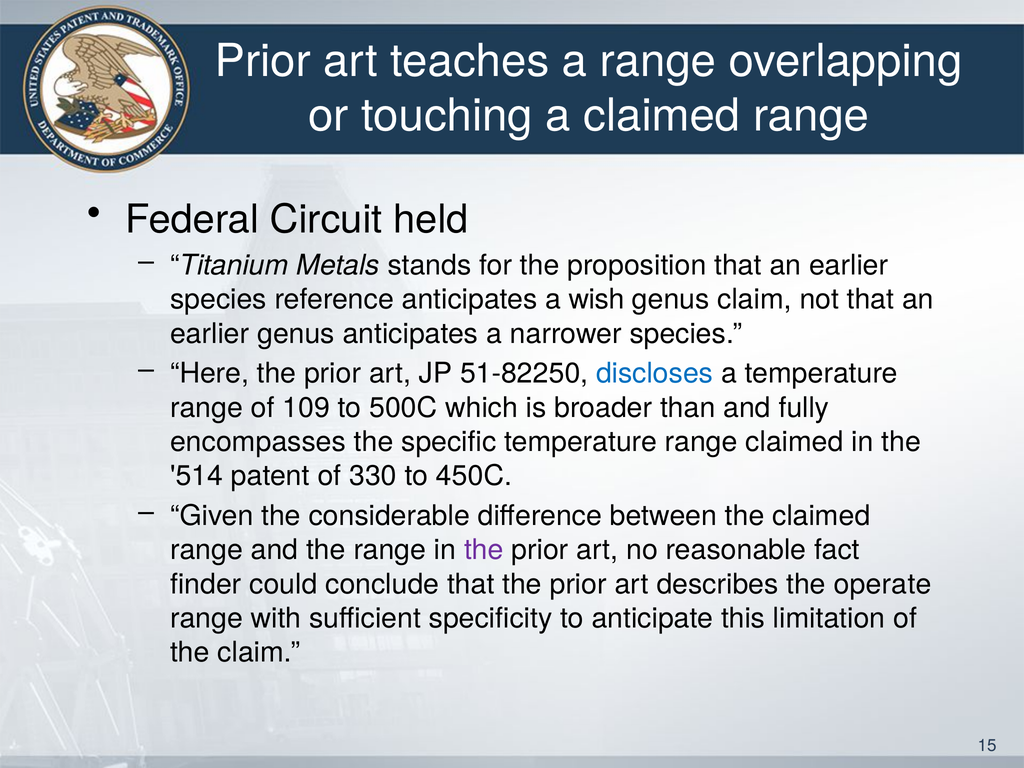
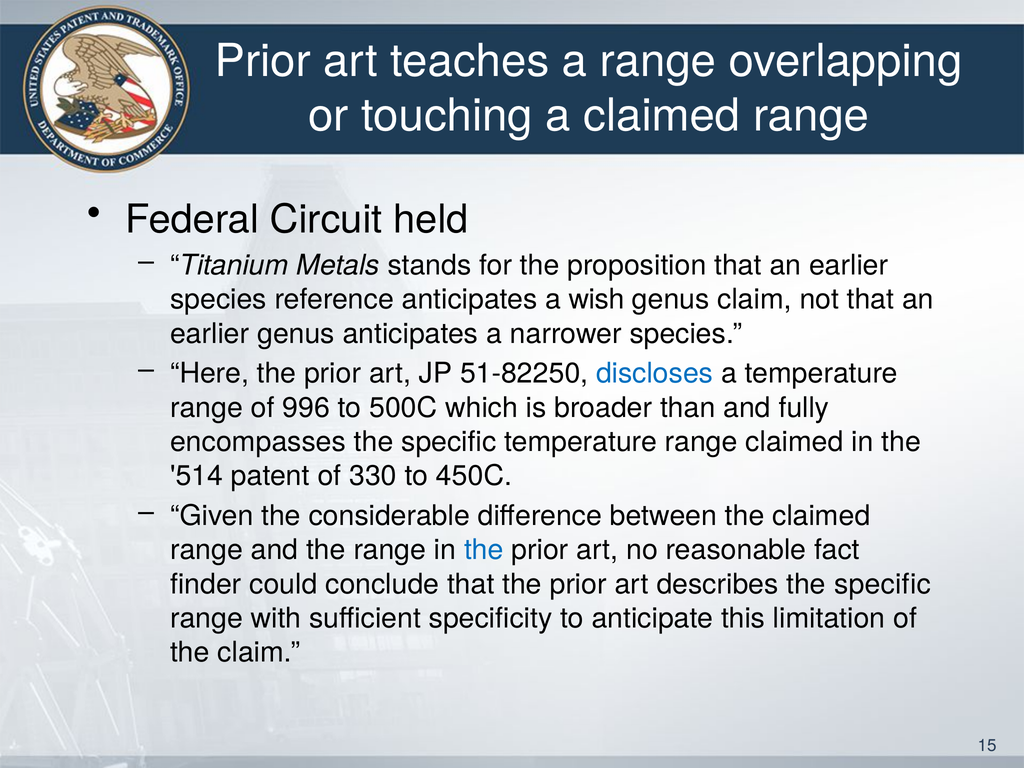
109: 109 -> 996 (306, 408)
the colour: purple -> blue (484, 550)
describes the operate: operate -> specific (883, 584)
